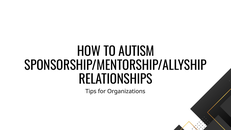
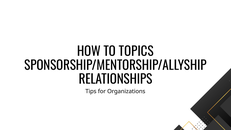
AUTISM: AUTISM -> TOPICS (136, 52)
